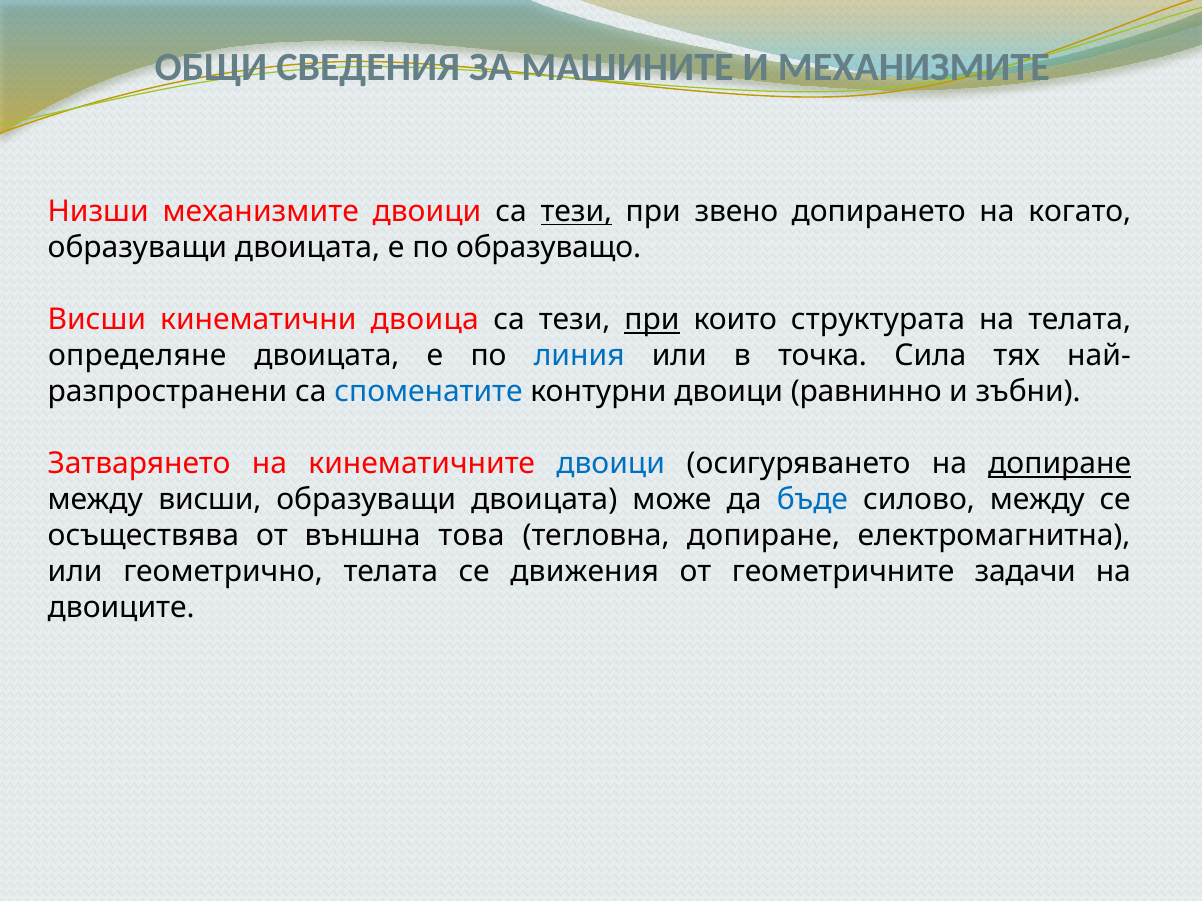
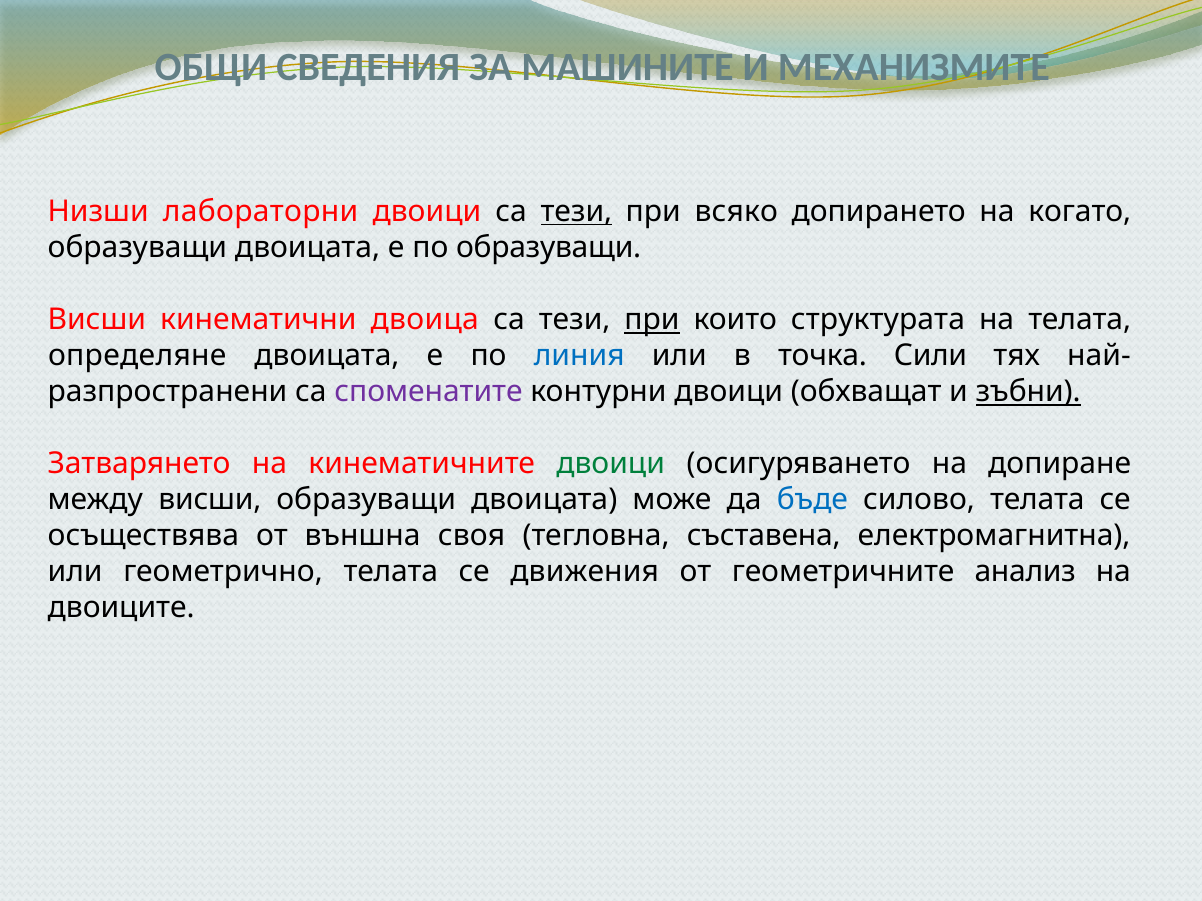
Низши механизмите: механизмите -> лабораторни (261, 212)
звено: звено -> всяко (736, 212)
по образуващо: образуващо -> образуващи (549, 248)
Сила: Сила -> Сили (930, 356)
споменатите colour: blue -> purple (429, 392)
равнинно: равнинно -> обхващат (866, 392)
зъбни underline: none -> present (1028, 392)
двоици colour: blue -> green (611, 464)
допиране underline: present -> none (1060, 464)
силово между: между -> телата (1037, 500)
това: това -> своя (472, 536)
тегловна допиране: допиране -> съставена (764, 536)
задачи: задачи -> анализ (1025, 572)
